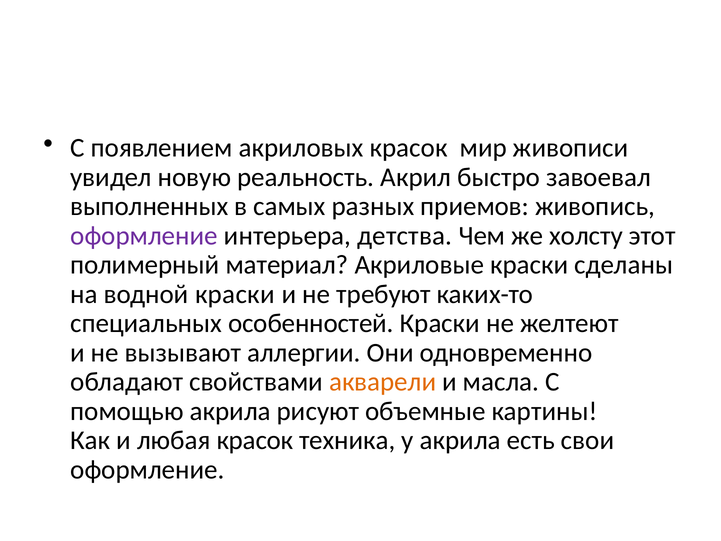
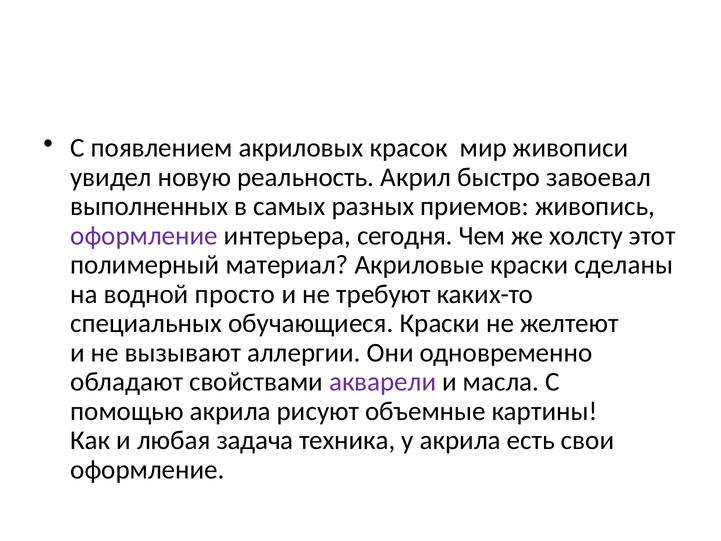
детства: детства -> сегодня (405, 236)
водной краски: краски -> просто (235, 294)
особенностей: особенностей -> обучающиеся (311, 323)
акварели colour: orange -> purple (383, 382)
любая красок: красок -> задача (255, 440)
